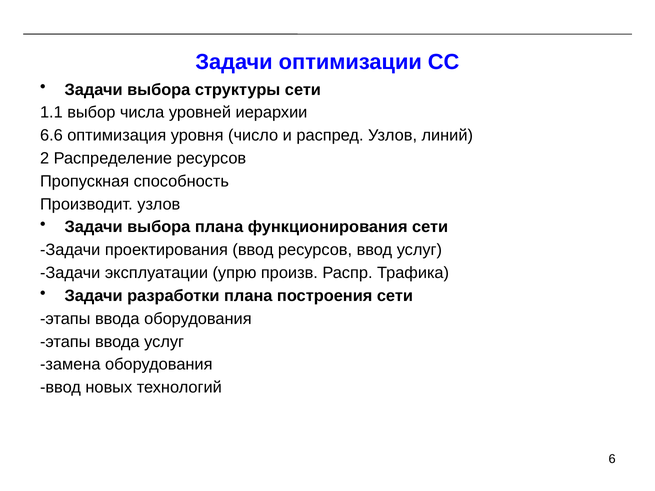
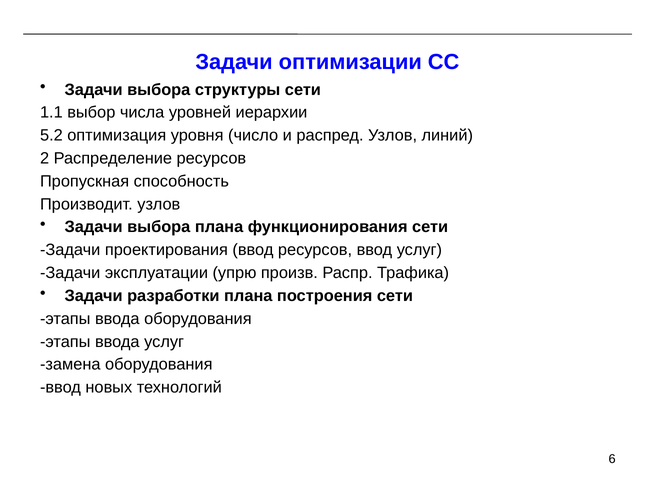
6.6: 6.6 -> 5.2 (51, 135)
